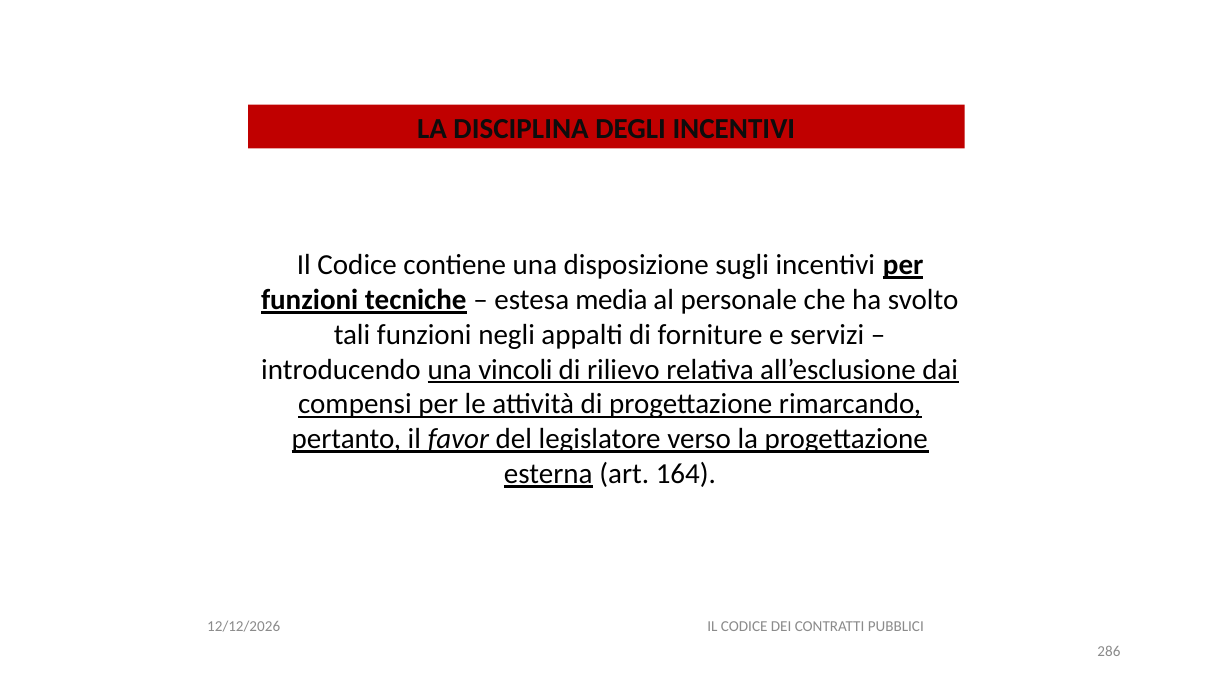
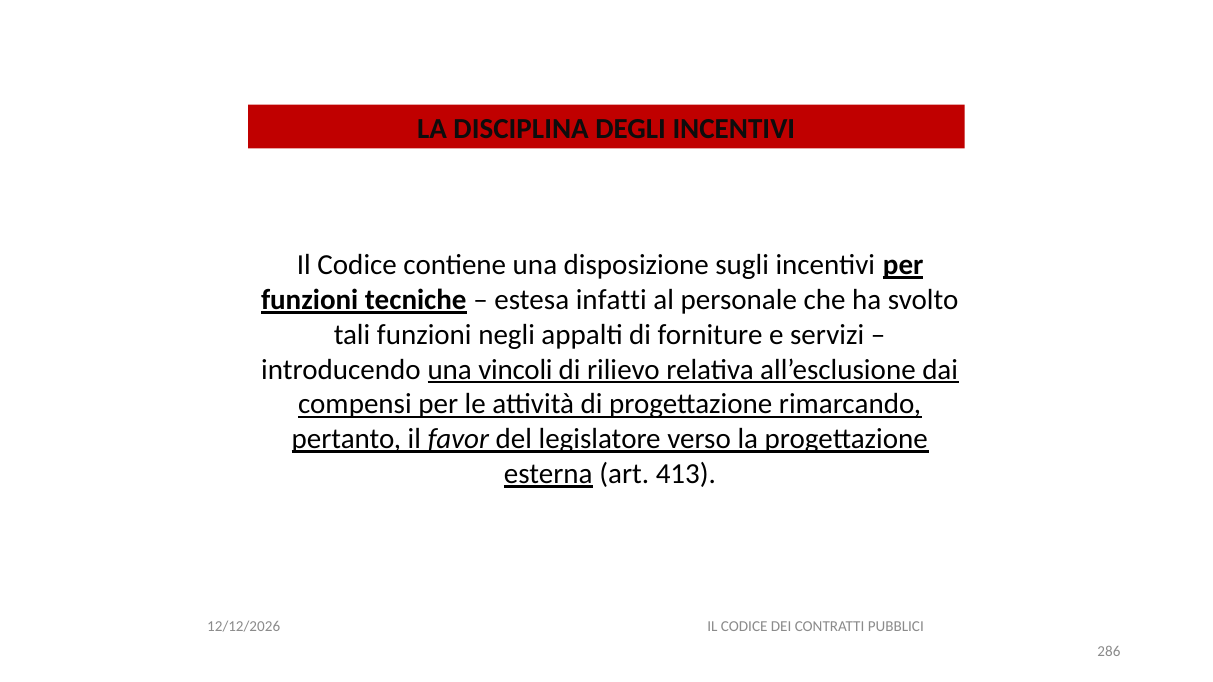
media: media -> infatti (611, 300)
164: 164 -> 413 (686, 474)
